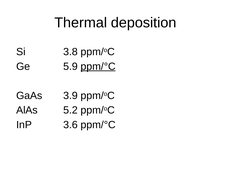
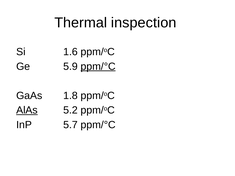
deposition: deposition -> inspection (144, 23)
3.8: 3.8 -> 1.6 (70, 52)
3.9: 3.9 -> 1.8 (70, 96)
AlAs underline: none -> present (27, 110)
3.6: 3.6 -> 5.7 (70, 125)
